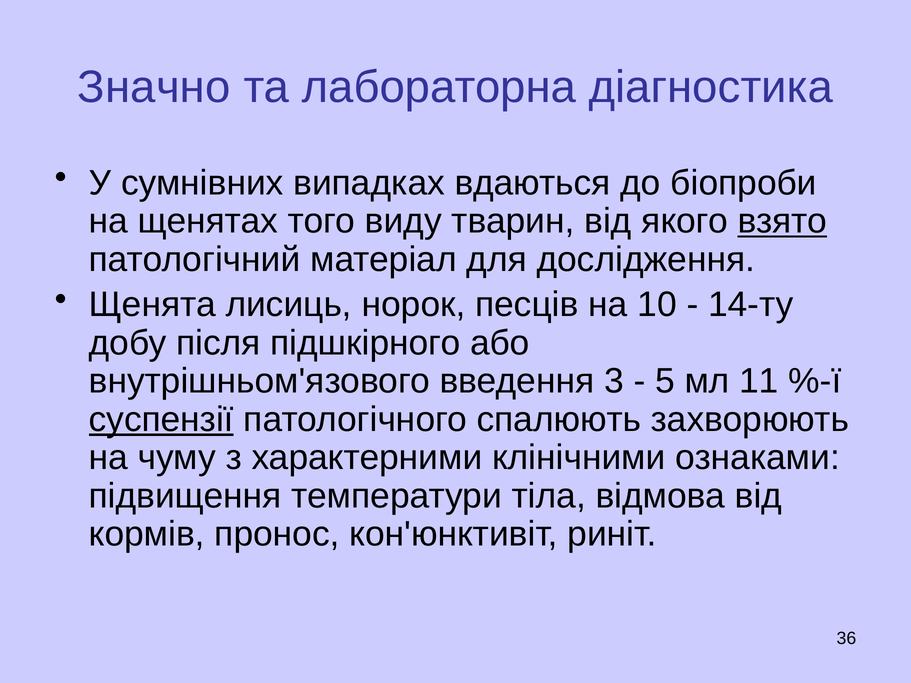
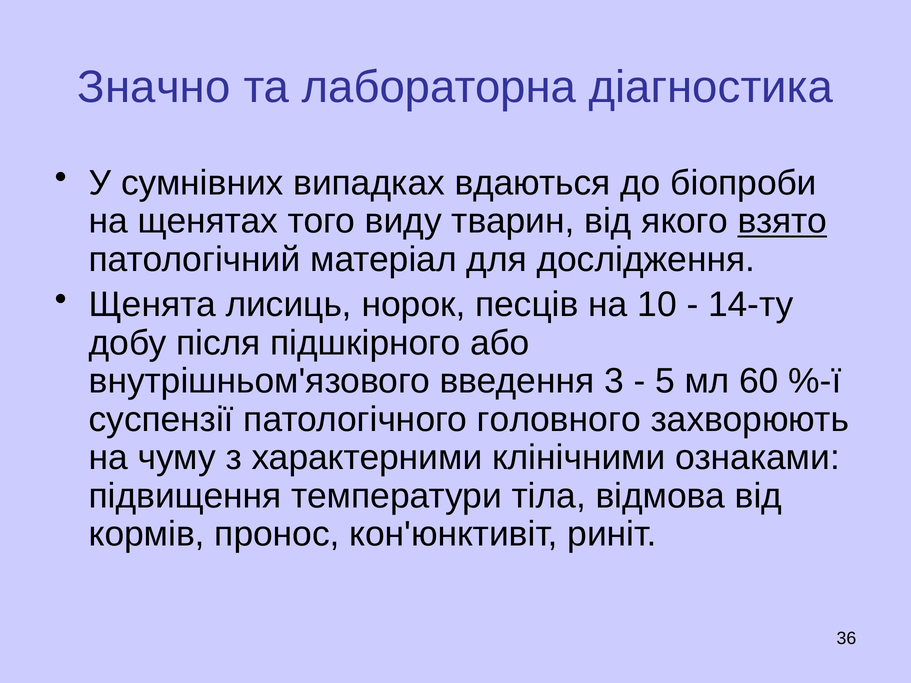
11: 11 -> 60 (759, 381)
суспензії underline: present -> none (161, 420)
спалюють: спалюють -> головного (559, 420)
